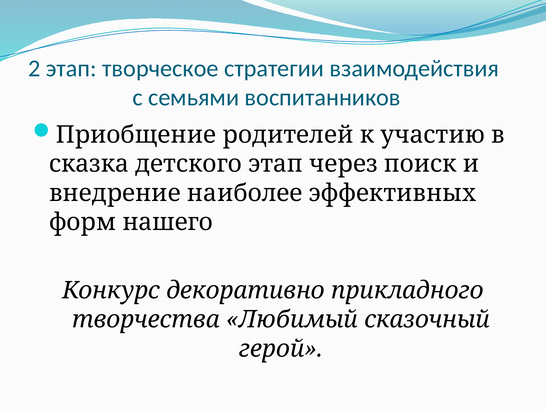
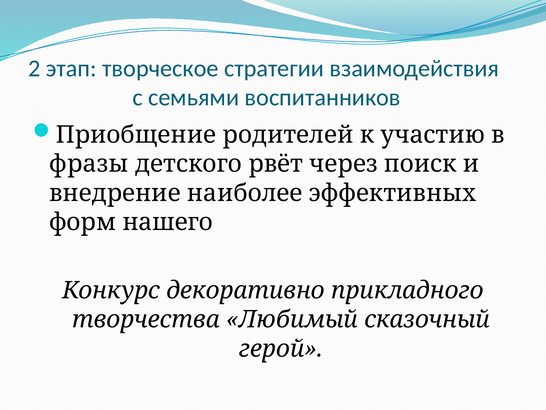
сказка: сказка -> фразы (89, 164)
детского этап: этап -> рвёт (276, 164)
